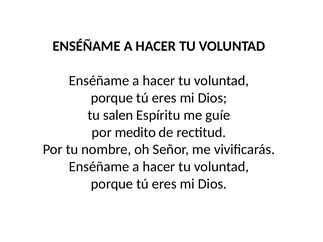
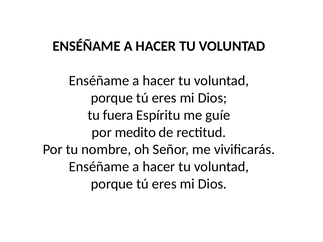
salen: salen -> fuera (118, 115)
